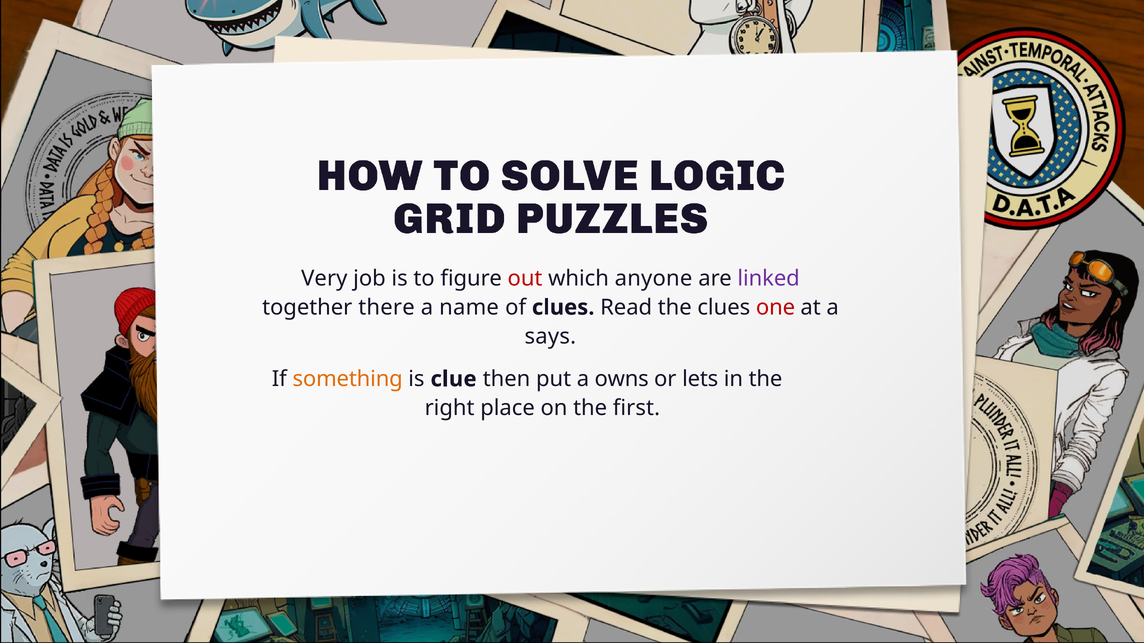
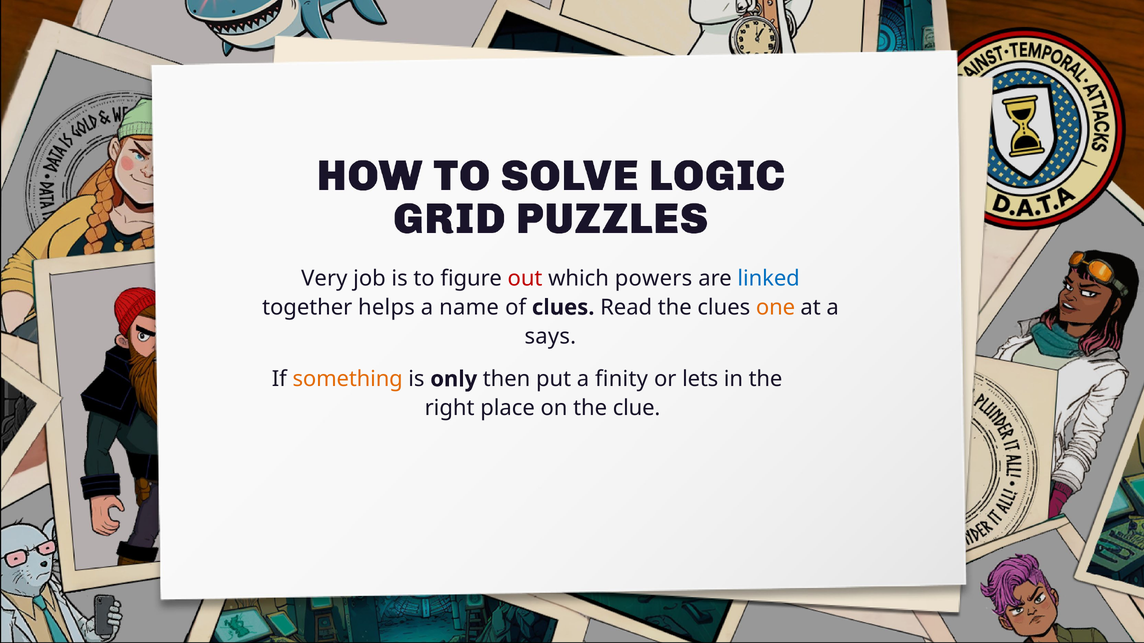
anyone: anyone -> powers (653, 279)
linked colour: purple -> blue (769, 279)
there: there -> helps (386, 308)
one colour: red -> orange (776, 308)
clue: clue -> only (454, 379)
owns: owns -> finity (621, 379)
first: first -> clue (637, 408)
